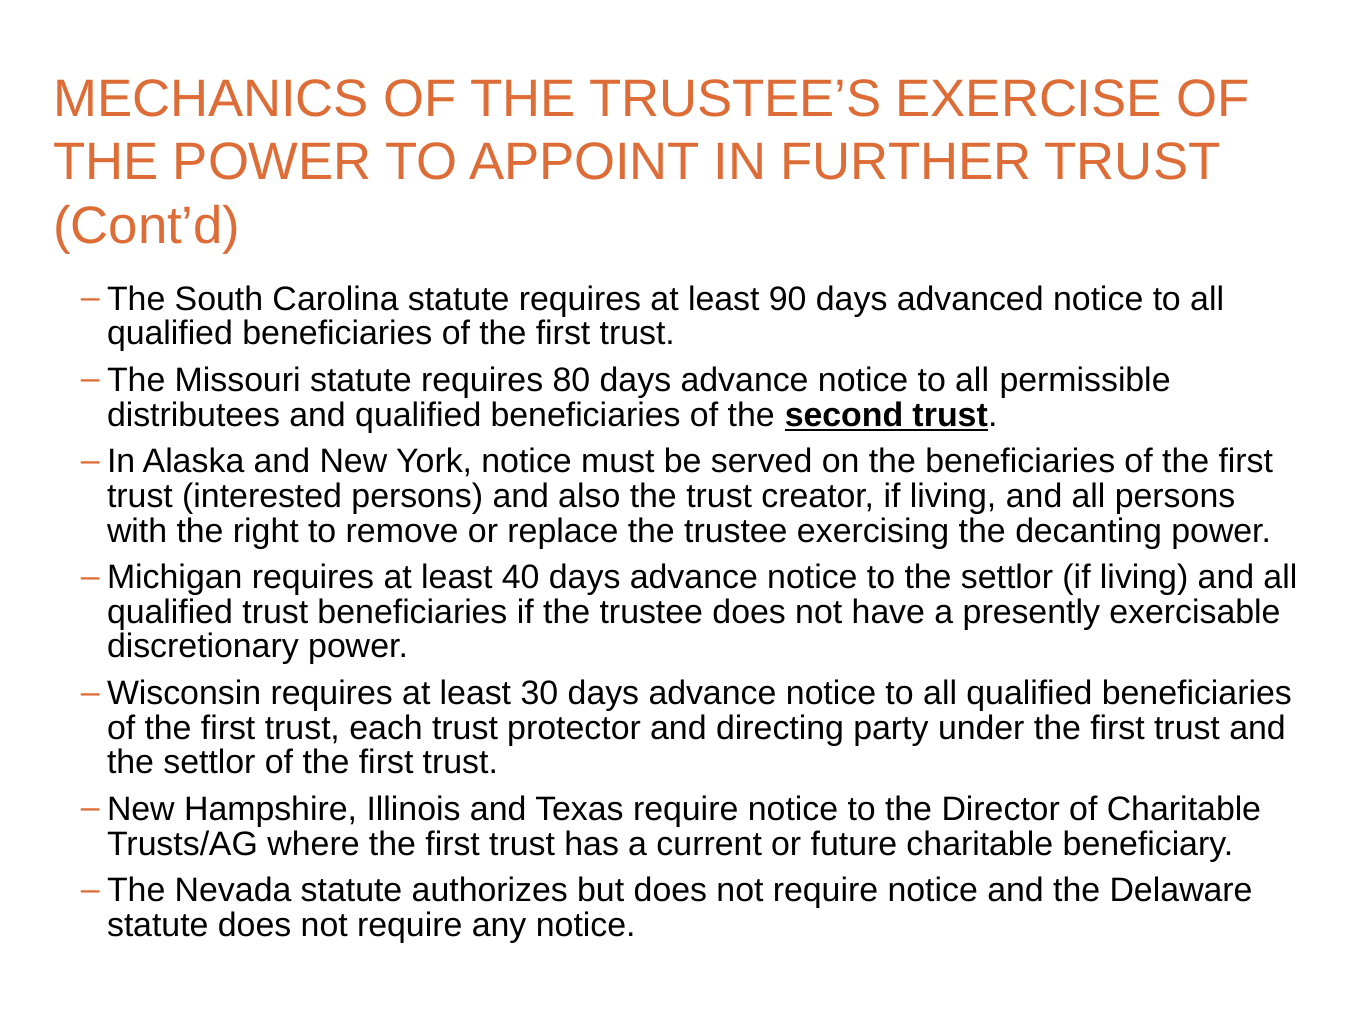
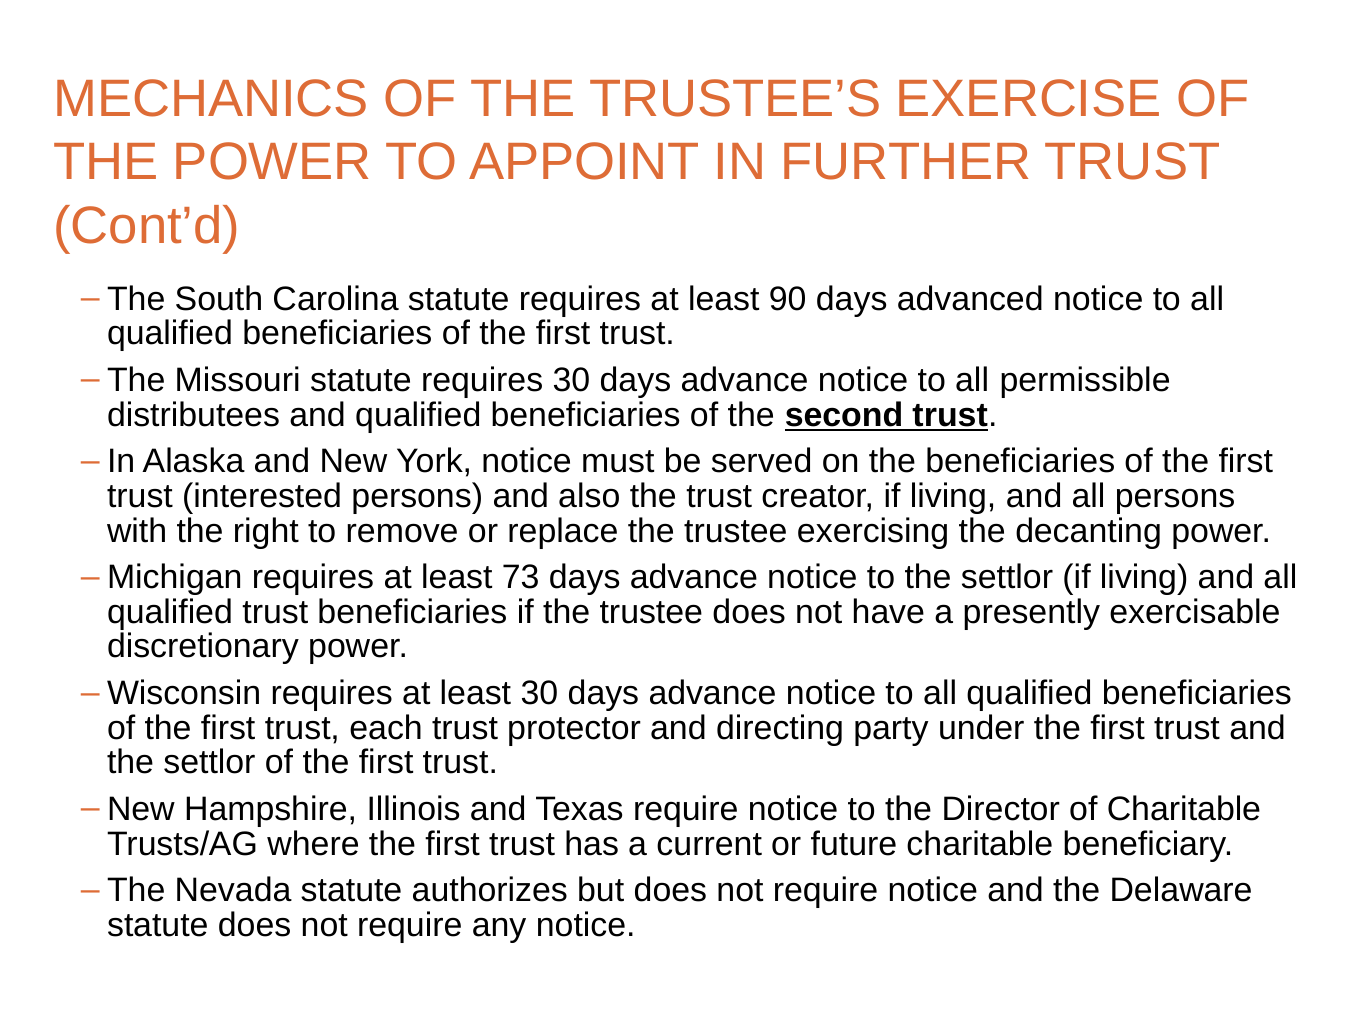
requires 80: 80 -> 30 (571, 380)
40: 40 -> 73 (521, 578)
